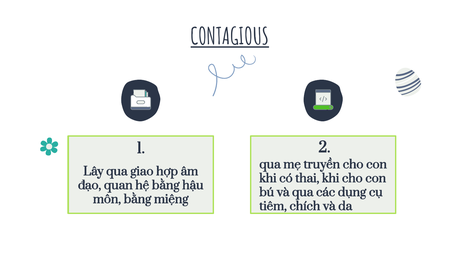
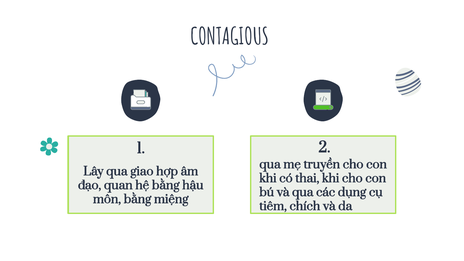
CONTAGIOUS underline: present -> none (230, 37)
